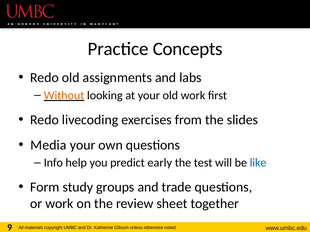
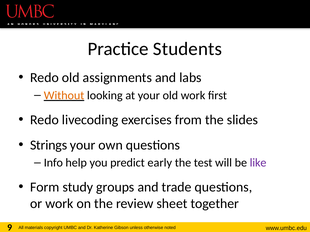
Concepts: Concepts -> Students (187, 49)
Media: Media -> Strings (49, 145)
like colour: blue -> purple (258, 163)
